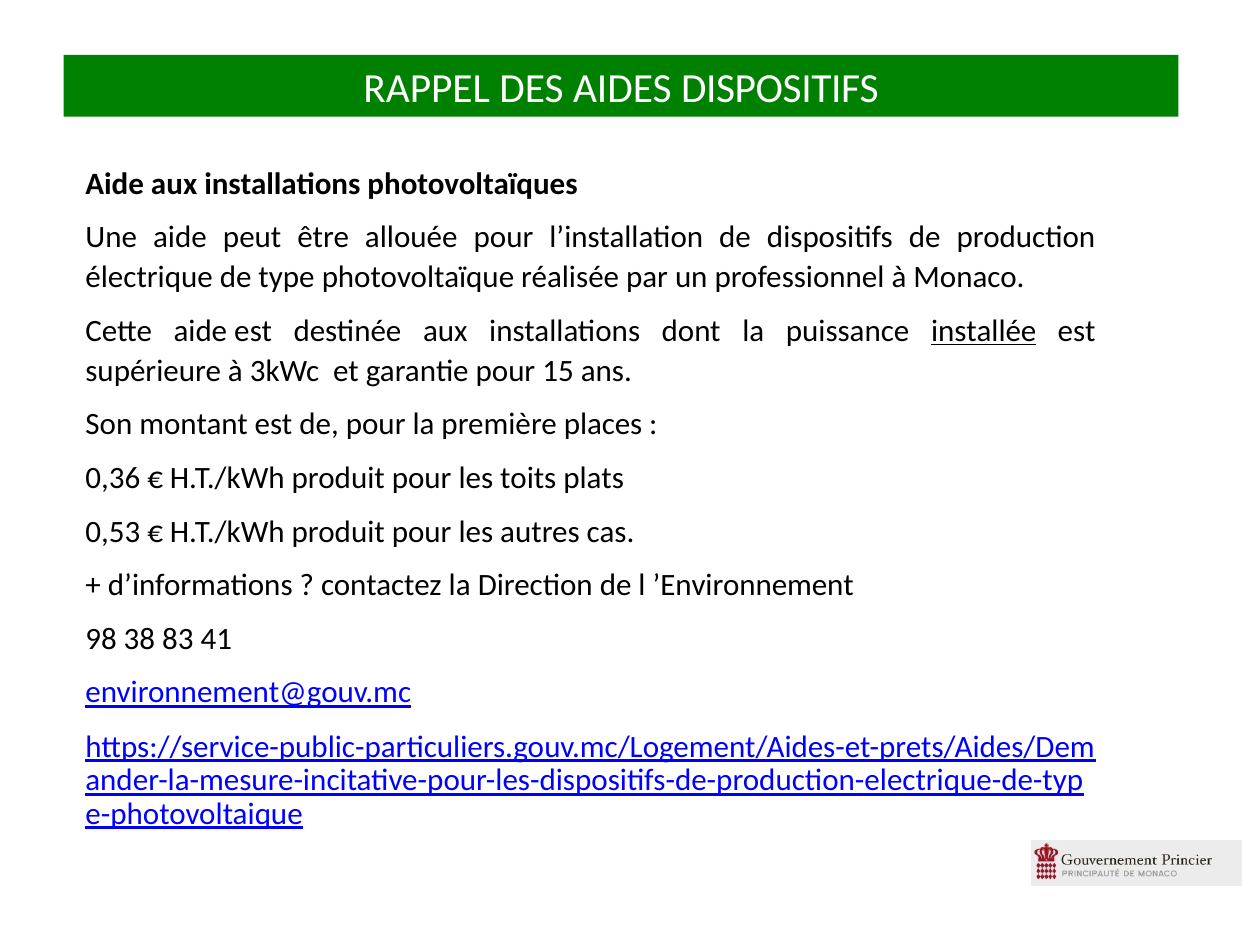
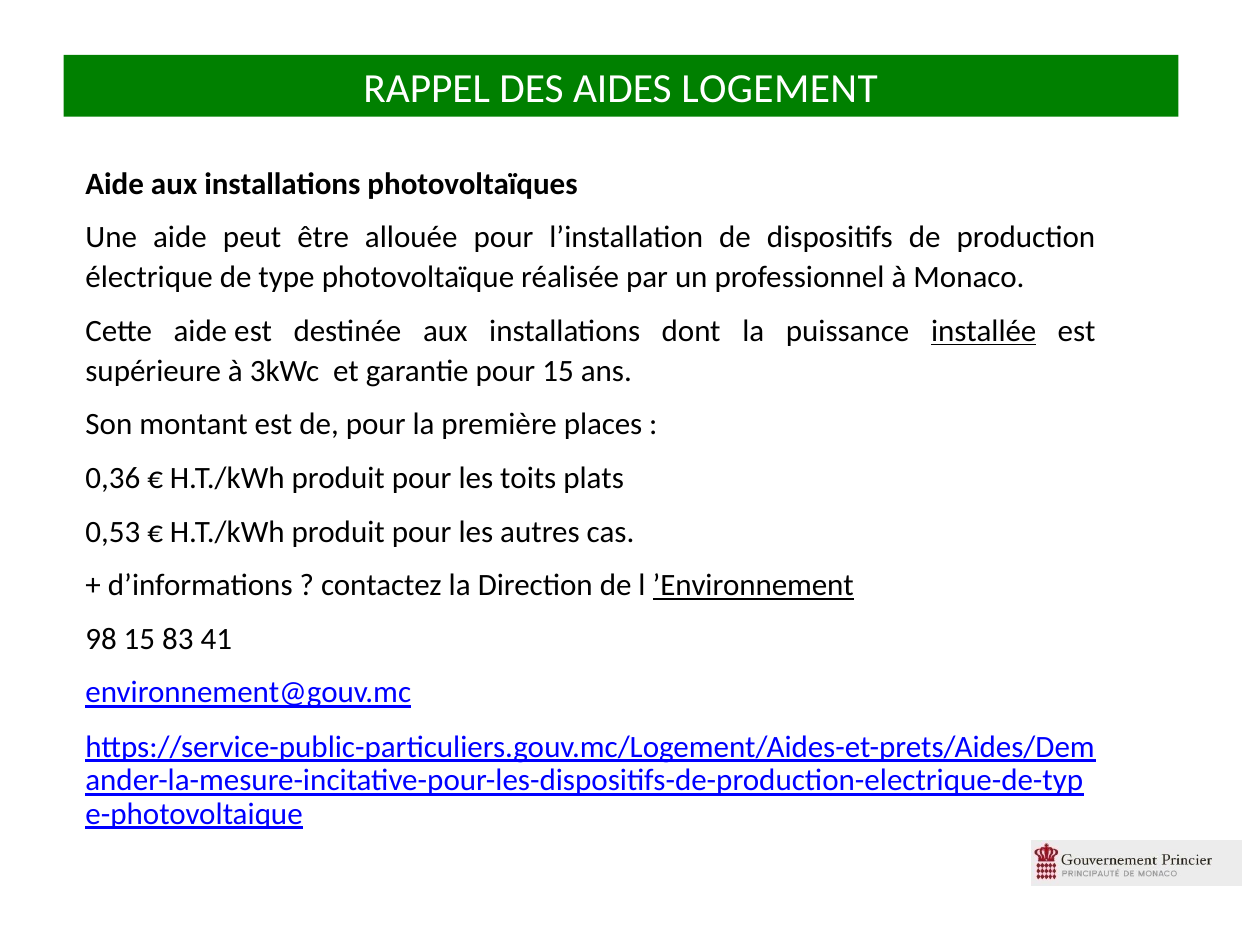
AIDES DISPOSITIFS: DISPOSITIFS -> LOGEMENT (779, 89)
’Environnement underline: none -> present (753, 586)
98 38: 38 -> 15 (139, 639)
